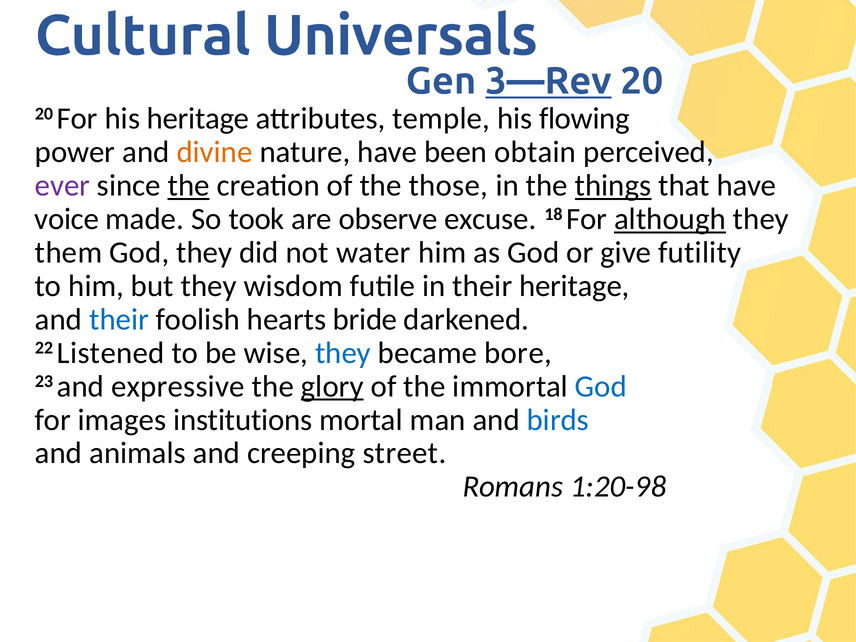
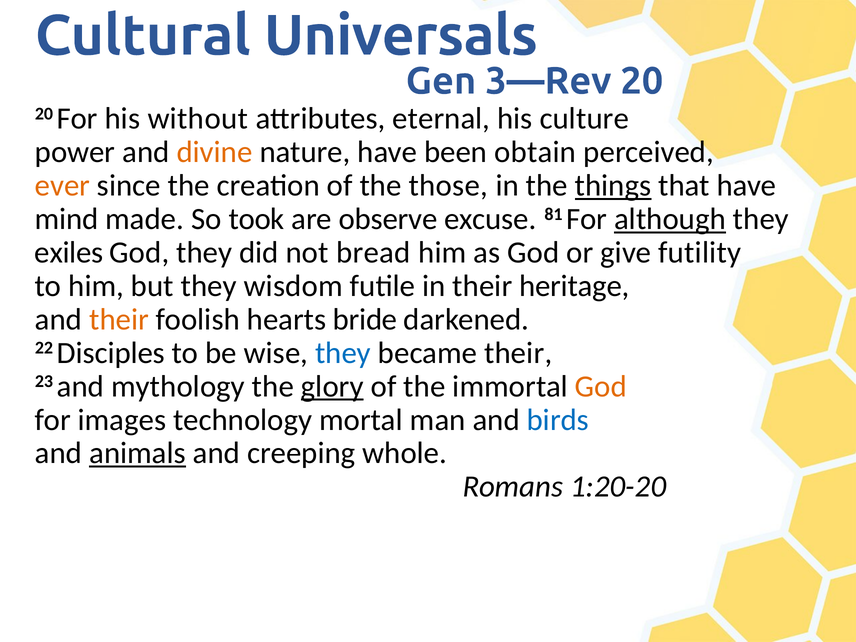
3—Rev underline: present -> none (548, 81)
his heritage: heritage -> without (198, 119)
temple: temple -> eternal (441, 119)
flowing: flowing -> culture (584, 119)
ever colour: purple -> orange (62, 186)
the underline: present -> none (189, 186)
voice: voice -> mind (67, 219)
18: 18 -> 81 (553, 214)
them: them -> exiles (69, 252)
water: water -> bread (373, 252)
their colour: blue -> orange (119, 319)
Listened: Listened -> Disciples (111, 353)
became bore: bore -> their (518, 353)
expressive: expressive -> mythology (178, 386)
God colour: blue -> orange (601, 386)
institutions: institutions -> technology (243, 420)
animals underline: none -> present (138, 453)
street: street -> whole (405, 453)
1:20-98: 1:20-98 -> 1:20-20 (618, 487)
